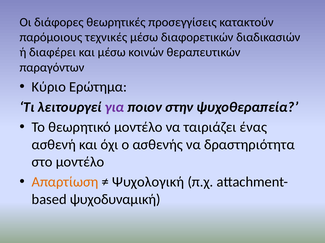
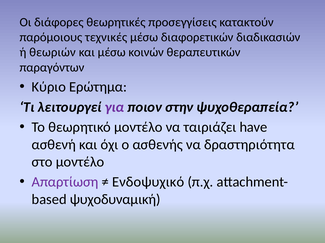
διαφέρει: διαφέρει -> θεωριών (52, 52)
ένας: ένας -> have (253, 128)
Απαρτίωση colour: orange -> purple (65, 183)
Ψυχολογική: Ψυχολογική -> Ενδοψυχικό (148, 183)
